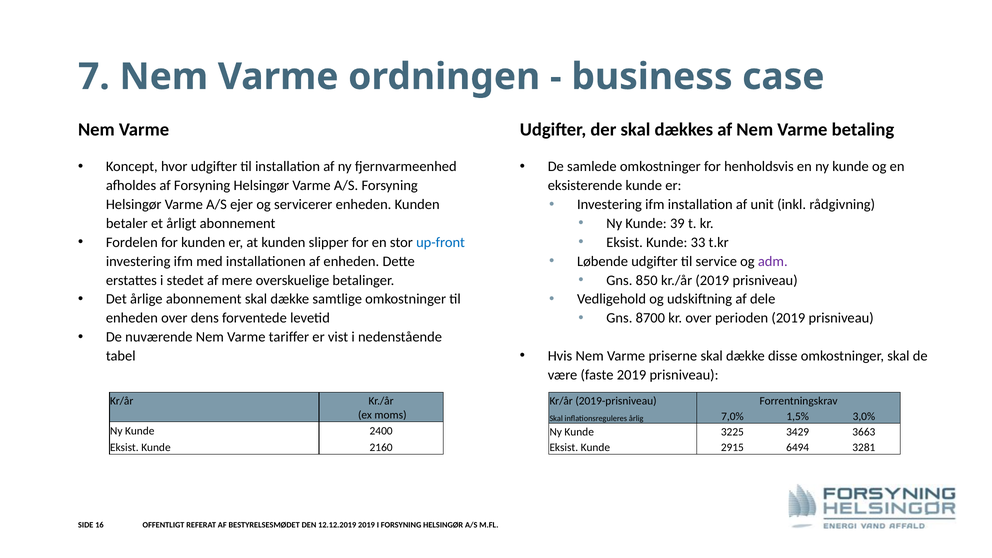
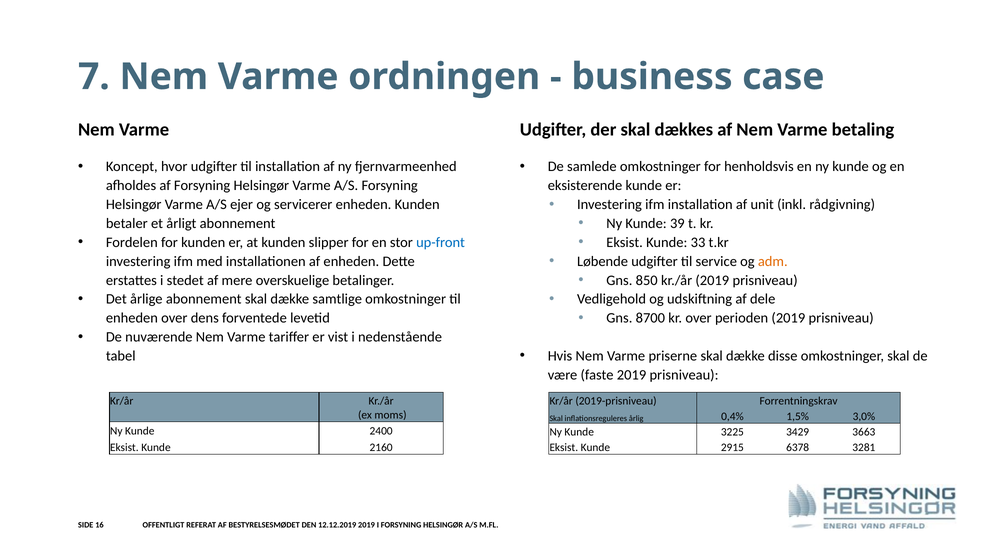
adm colour: purple -> orange (773, 261)
7,0%: 7,0% -> 0,4% (732, 416)
6494: 6494 -> 6378 (798, 447)
